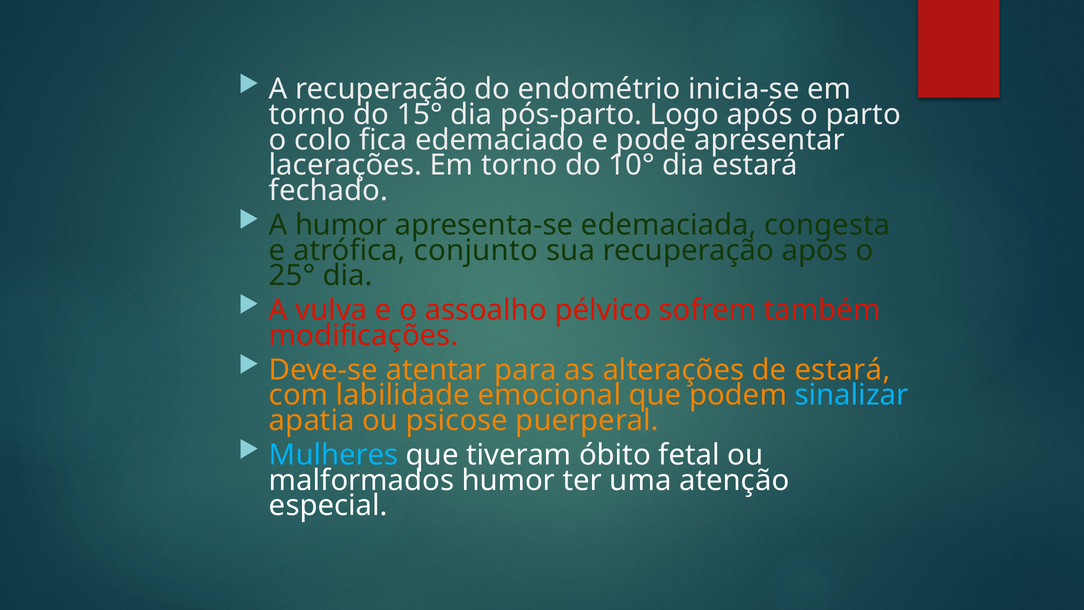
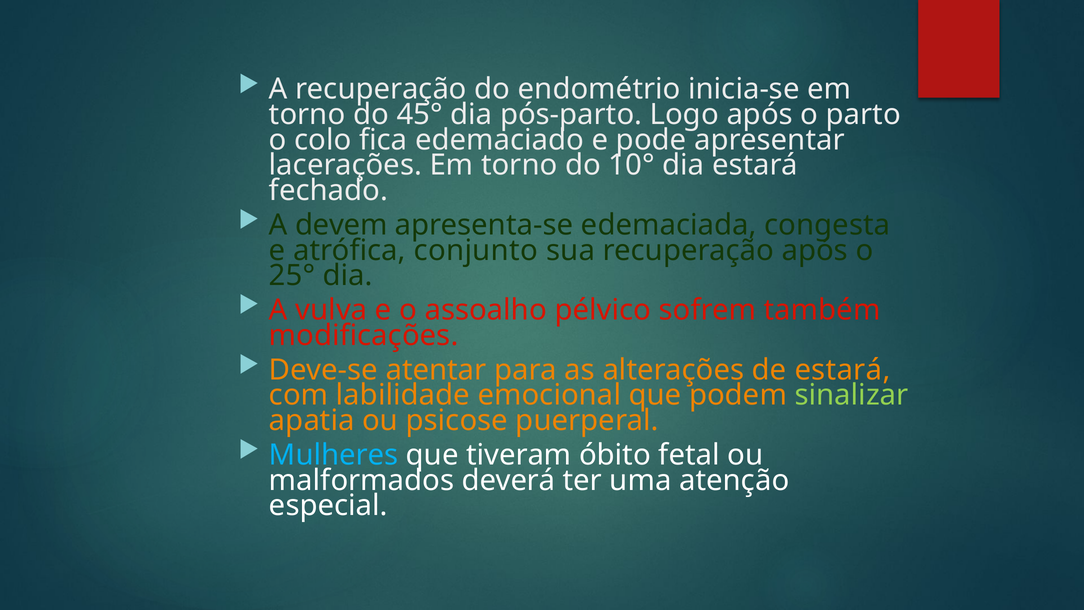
15°: 15° -> 45° (420, 115)
A humor: humor -> devem (341, 225)
sinalizar colour: light blue -> light green (852, 395)
malformados humor: humor -> deverá (509, 480)
